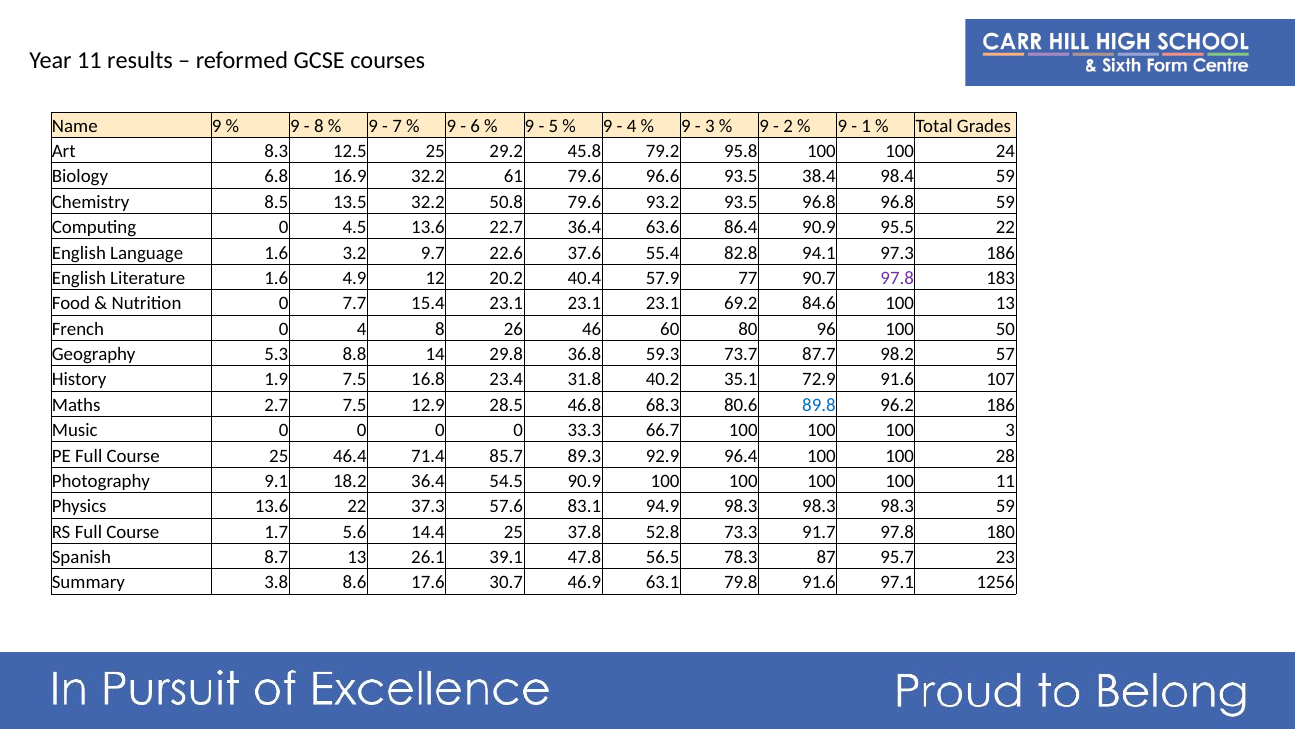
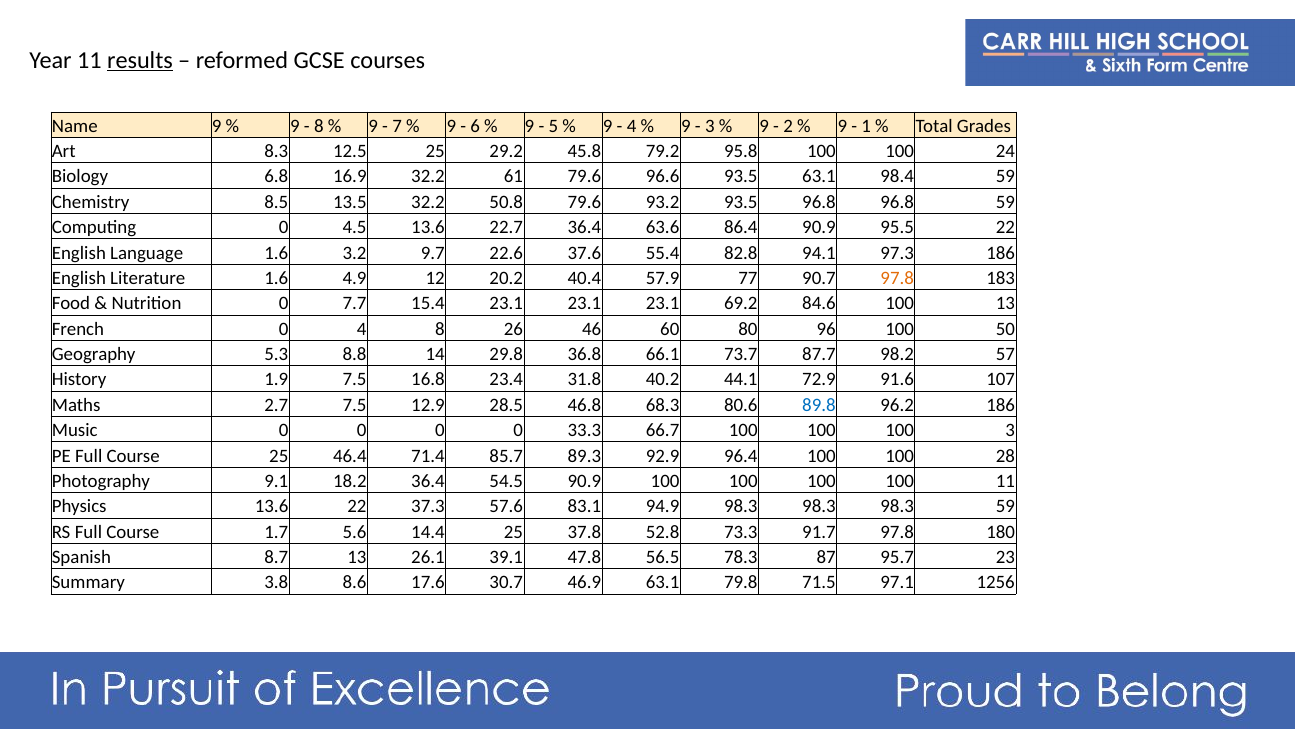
results underline: none -> present (140, 60)
93.5 38.4: 38.4 -> 63.1 (819, 177)
97.8 colour: purple -> orange (897, 278)
59.3: 59.3 -> 66.1 (663, 354)
35.1: 35.1 -> 44.1 (741, 379)
79.8 91.6: 91.6 -> 71.5 (819, 582)
